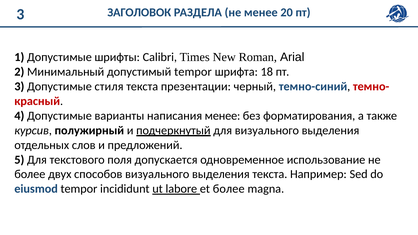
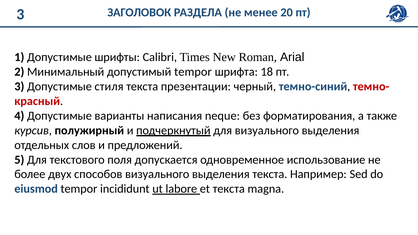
написания менее: менее -> neque (222, 116)
et более: более -> текста (229, 189)
